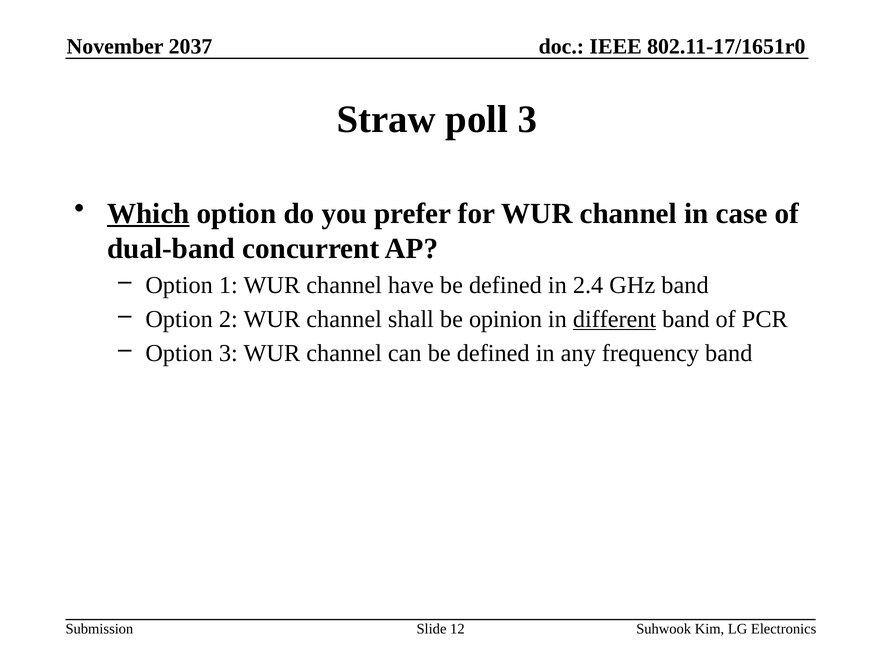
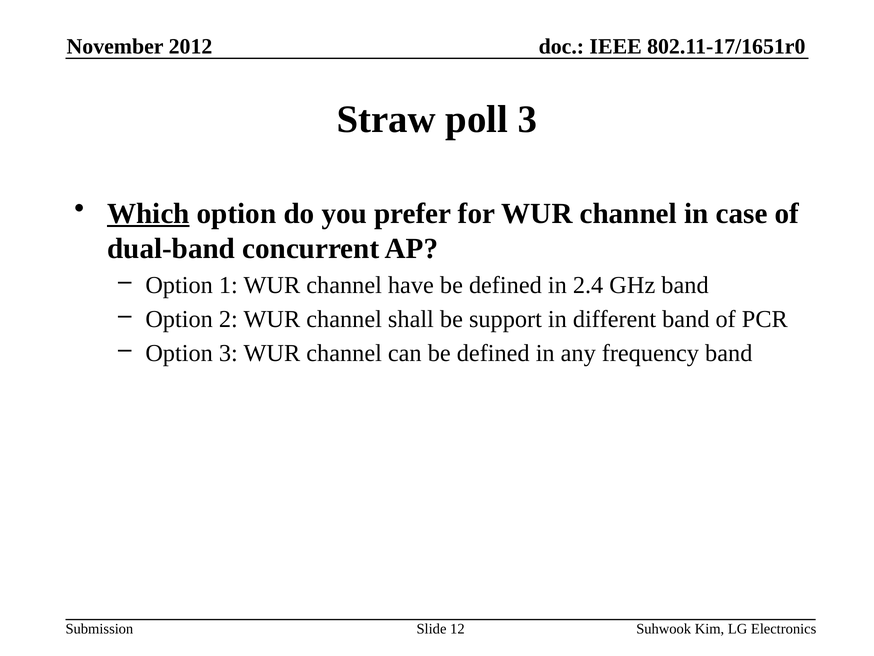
2037: 2037 -> 2012 (191, 47)
opinion: opinion -> support (505, 319)
different underline: present -> none (615, 319)
